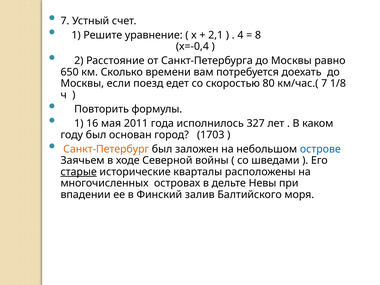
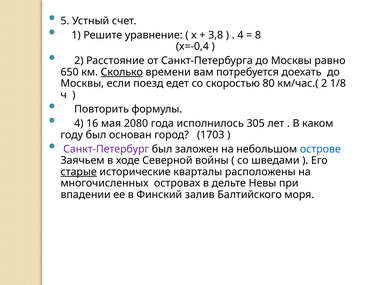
7: 7 -> 5 (65, 21)
2,1: 2,1 -> 3,8 (216, 35)
Сколько underline: none -> present (122, 72)
км/час.( 7: 7 -> 2 (324, 84)
1: 1 -> 4 (79, 123)
2011: 2011 -> 2080 (136, 123)
327: 327 -> 305 (256, 123)
Санкт-Петербург colour: orange -> purple (106, 149)
